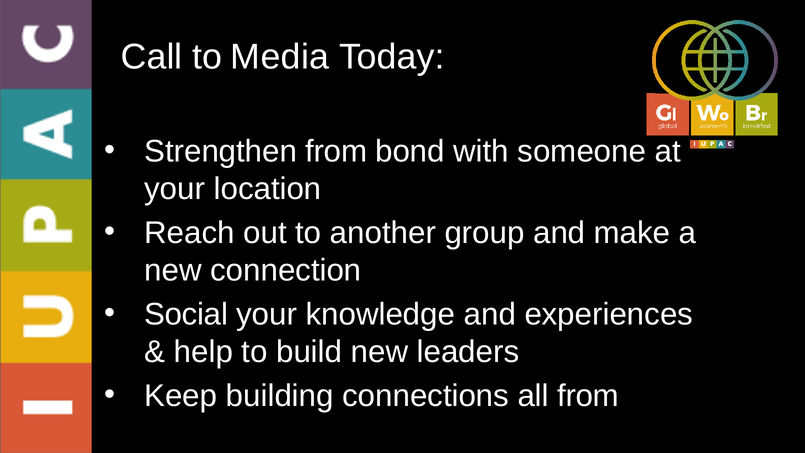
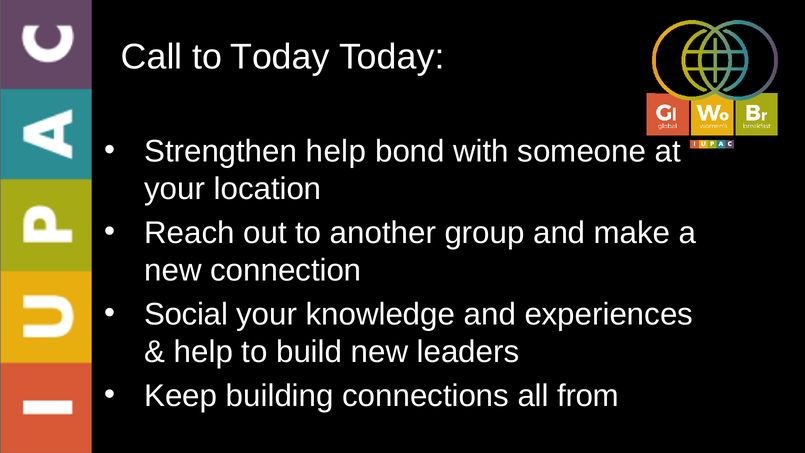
to Media: Media -> Today (280, 57)
Strengthen from: from -> help (336, 151)
